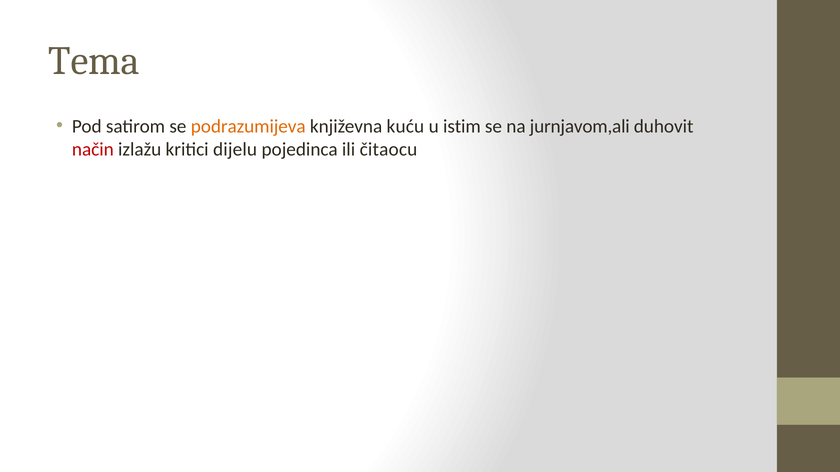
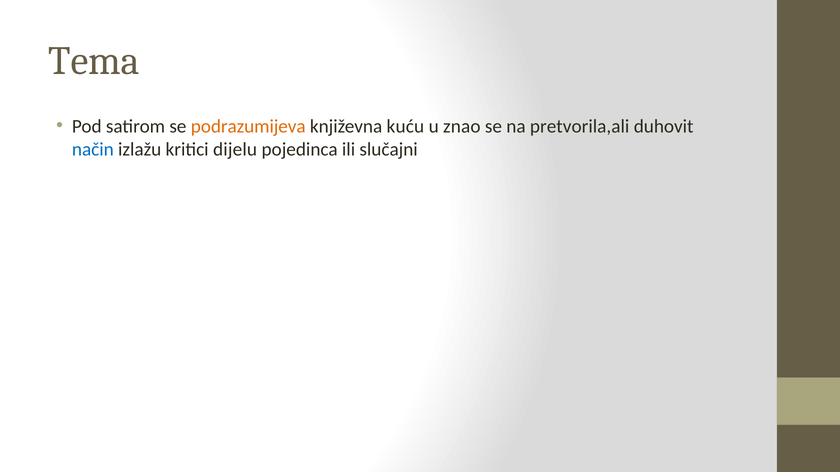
istim: istim -> znao (462, 126)
jurnjavom,ali: jurnjavom,ali -> pretvorila,ali (580, 126)
način colour: red -> blue (93, 149)
čitaocu: čitaocu -> slučajni (389, 149)
